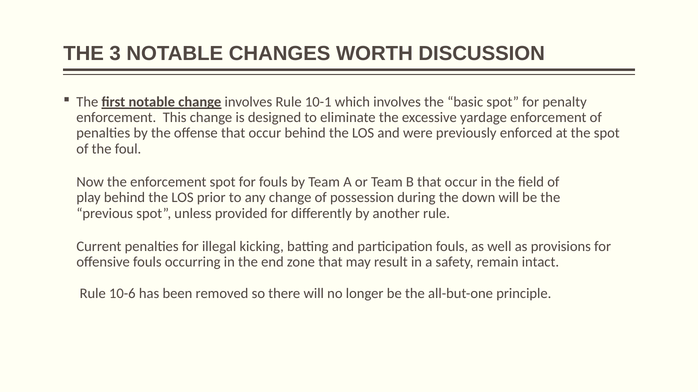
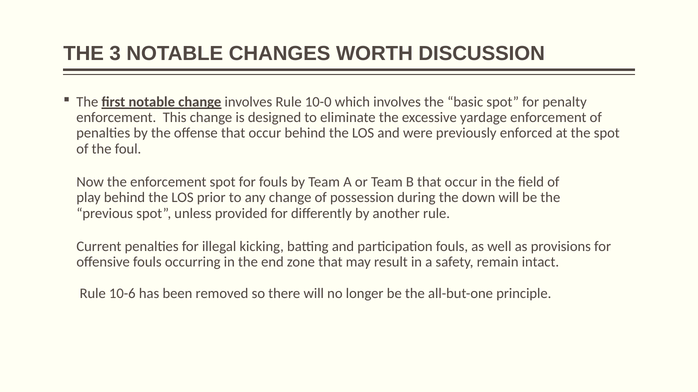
10-1: 10-1 -> 10-0 (318, 102)
